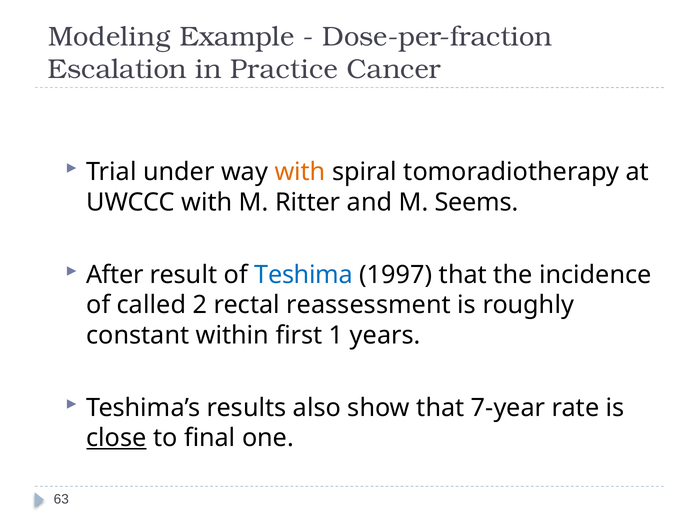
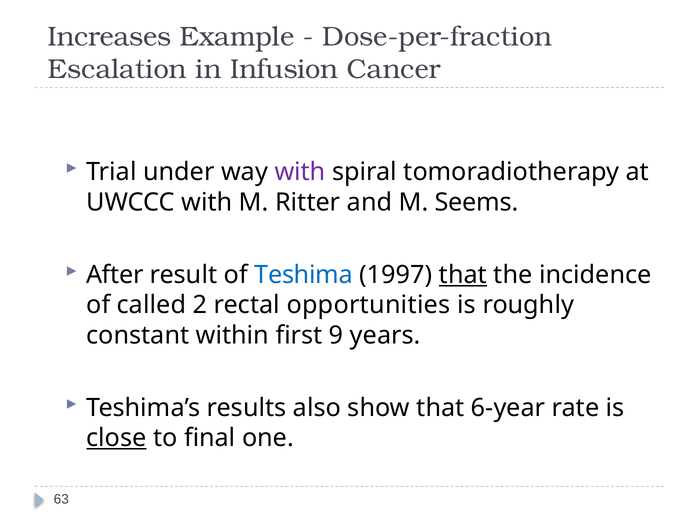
Modeling: Modeling -> Increases (109, 37)
Practice: Practice -> Infusion (284, 69)
with colour: orange -> purple (300, 172)
that underline: none -> present (463, 274)
reassessment: reassessment -> opportunities (368, 305)
1: 1 -> 9 (336, 335)
7-year: 7-year -> 6-year (508, 407)
